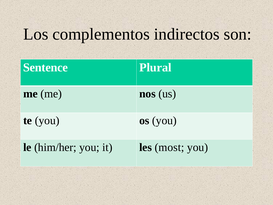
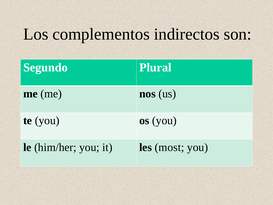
Sentence: Sentence -> Segundo (45, 67)
